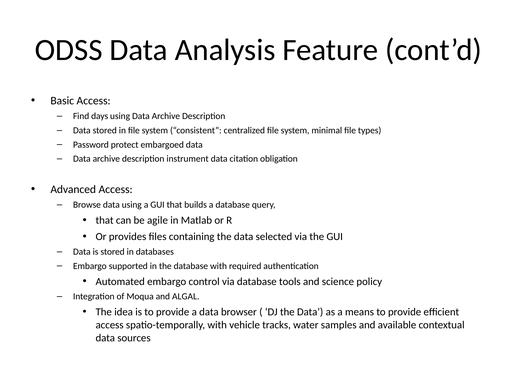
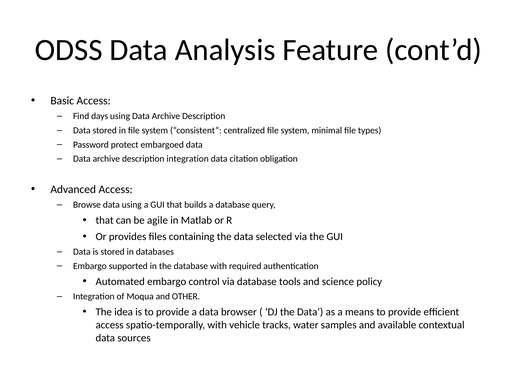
description instrument: instrument -> integration (188, 159)
ALGAL: ALGAL -> OTHER (186, 296)
